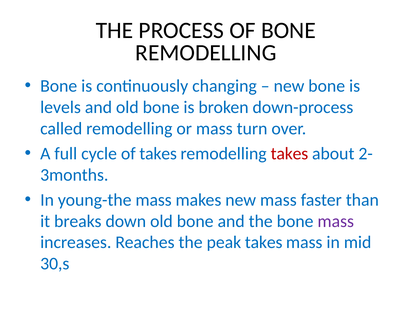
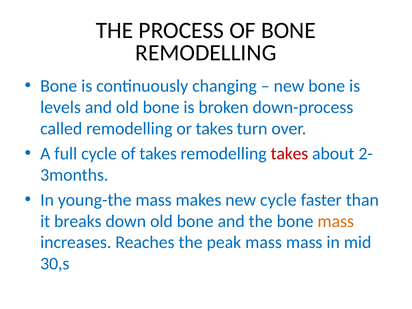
or mass: mass -> takes (214, 129)
new mass: mass -> cycle (278, 200)
mass colour: purple -> orange (336, 221)
peak takes: takes -> mass (264, 242)
